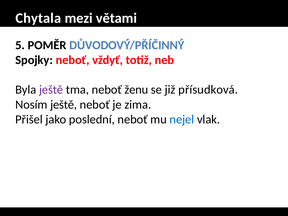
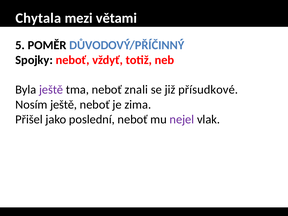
ženu: ženu -> znali (136, 90)
přísudková: přísudková -> přísudkové (208, 90)
nejel colour: blue -> purple (182, 119)
